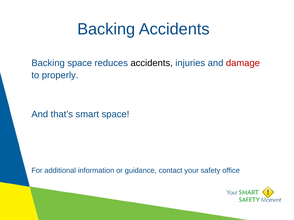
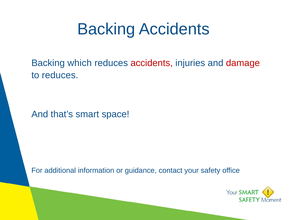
Backing space: space -> which (80, 63)
accidents colour: black -> red (152, 63)
to properly: properly -> reduces (60, 75)
